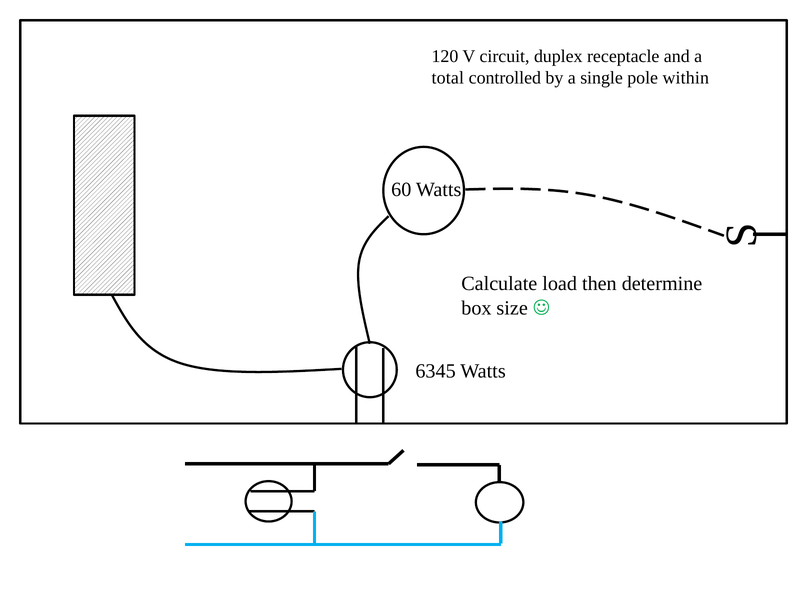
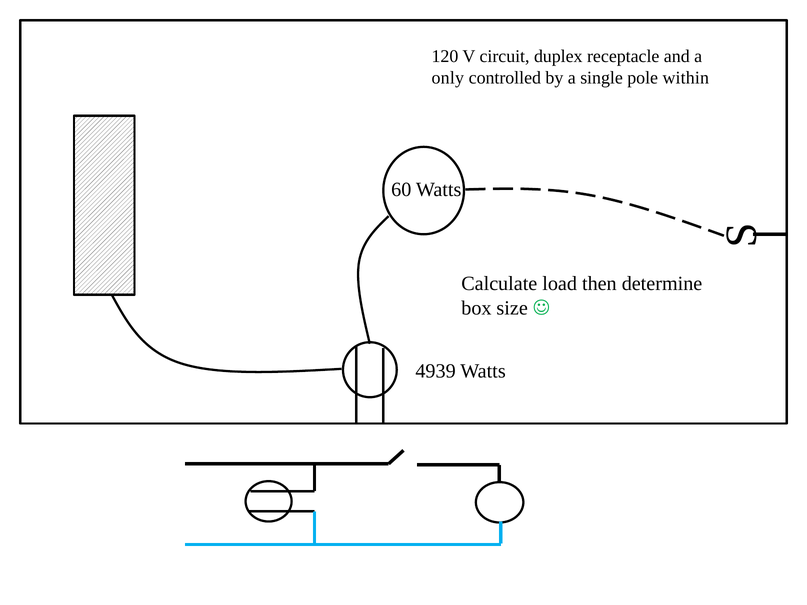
total: total -> only (448, 78)
6345: 6345 -> 4939 (436, 371)
